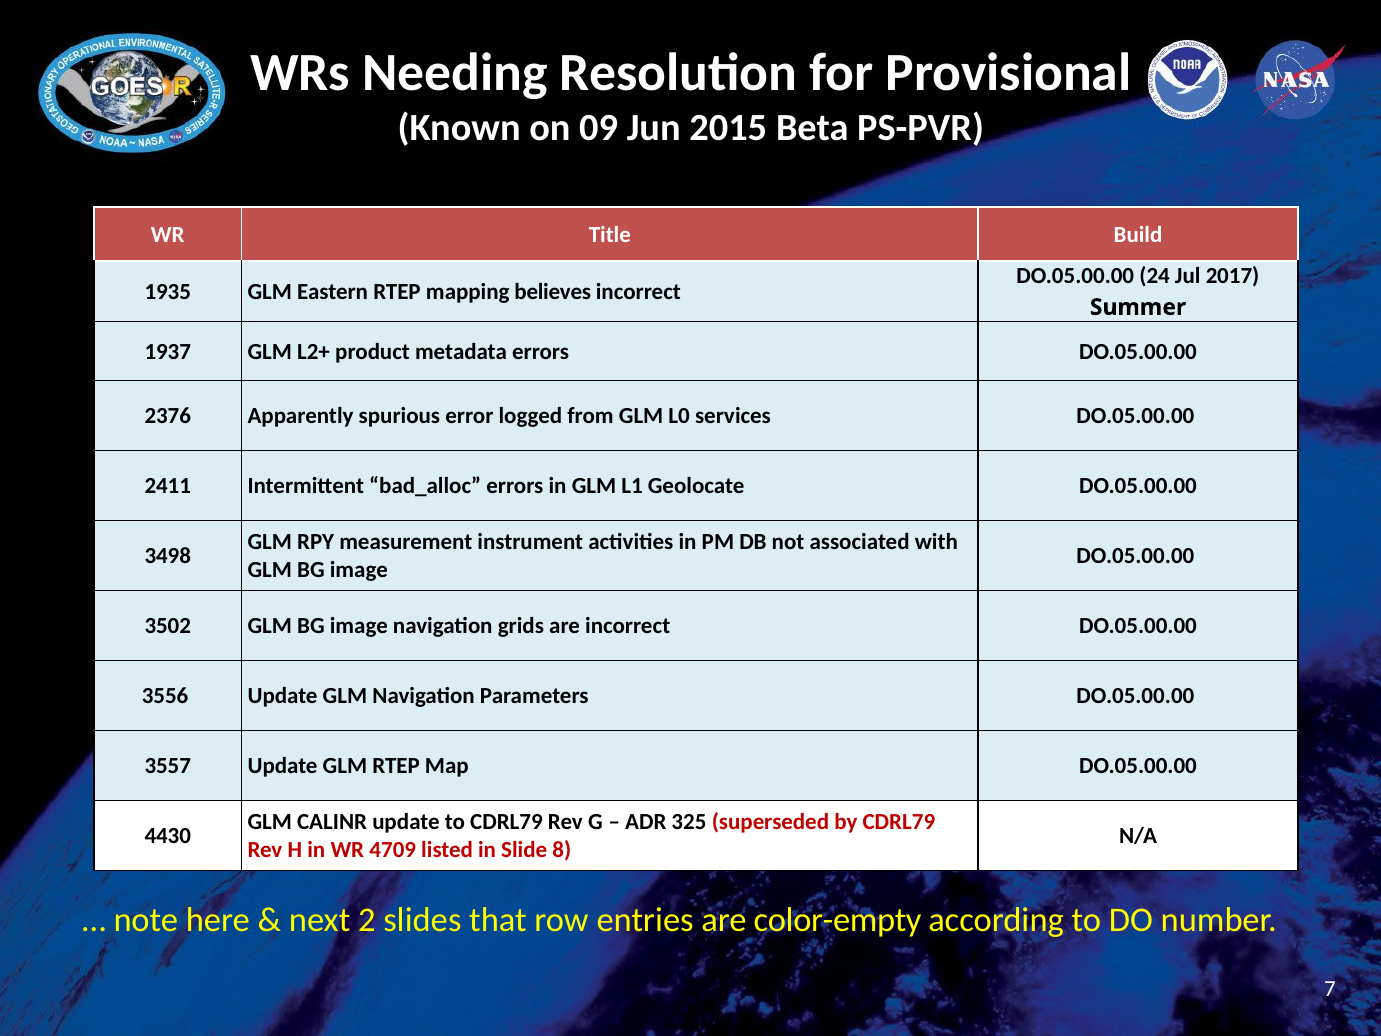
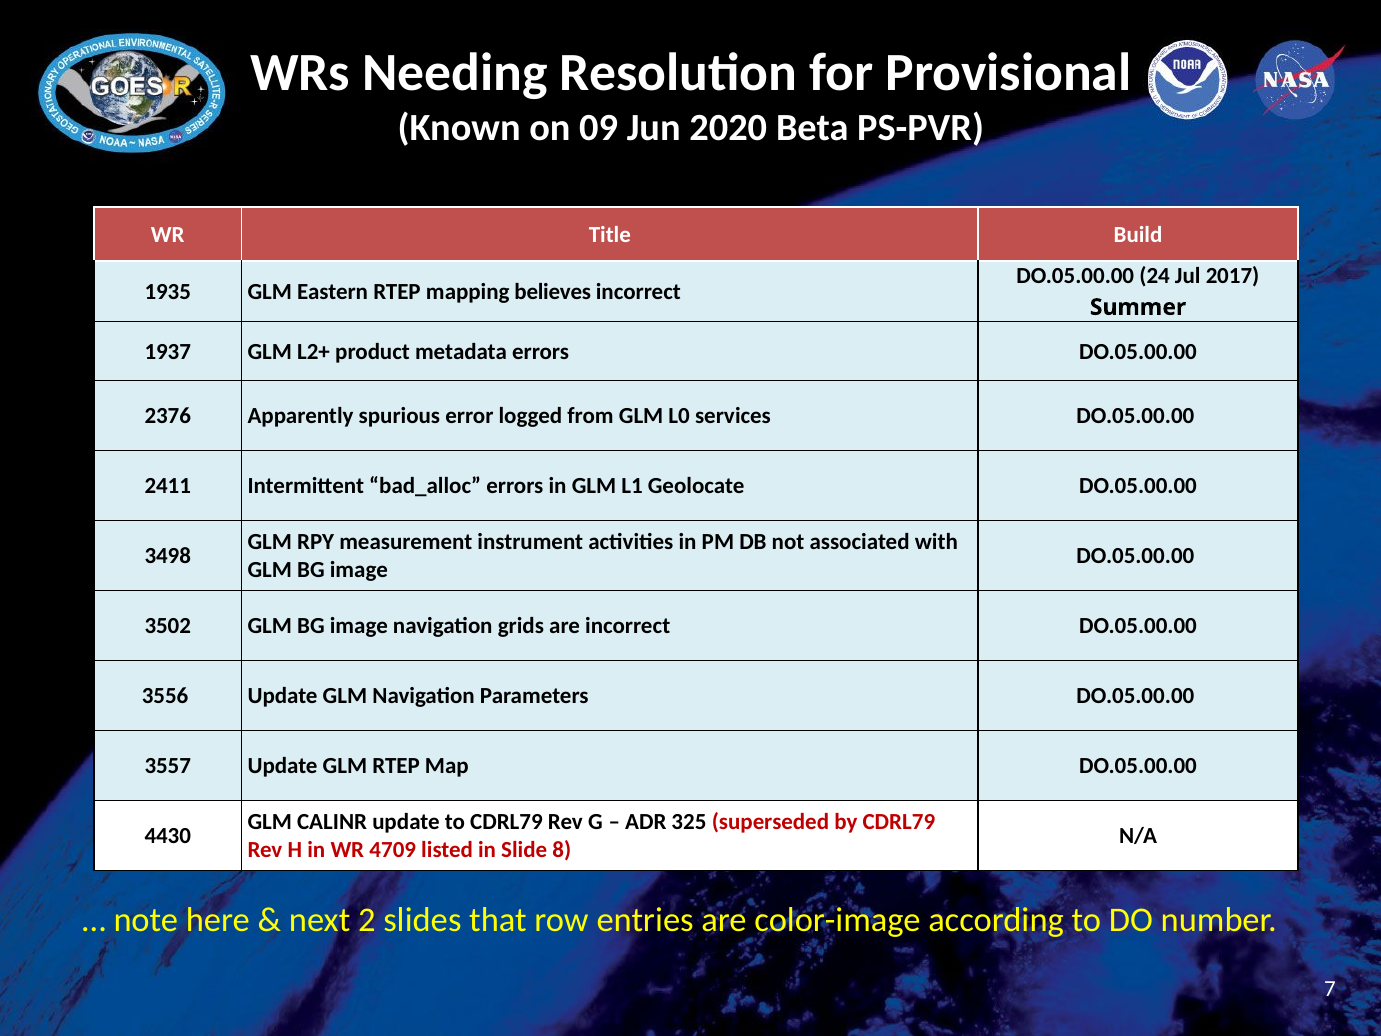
2015: 2015 -> 2020 (728, 127)
color-empty: color-empty -> color-image (837, 920)
